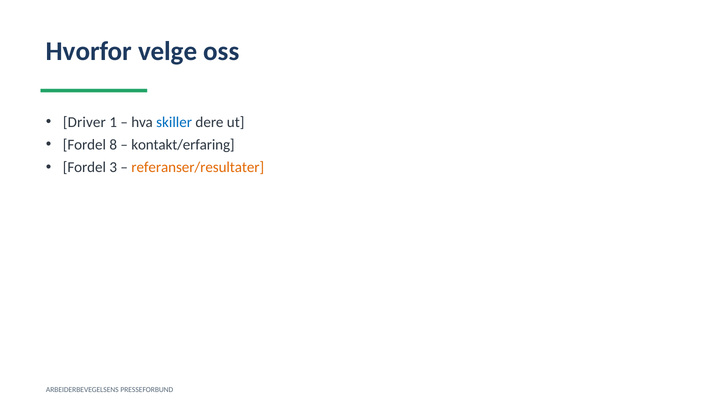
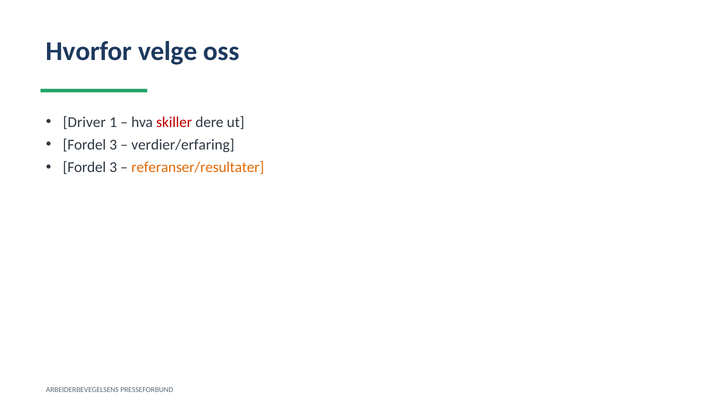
skiller colour: blue -> red (174, 122)
8: 8 -> 3 (113, 145)
kontakt/erfaring: kontakt/erfaring -> verdier/erfaring (183, 145)
